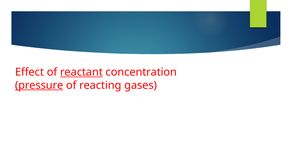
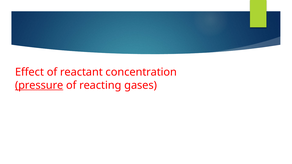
reactant underline: present -> none (81, 72)
